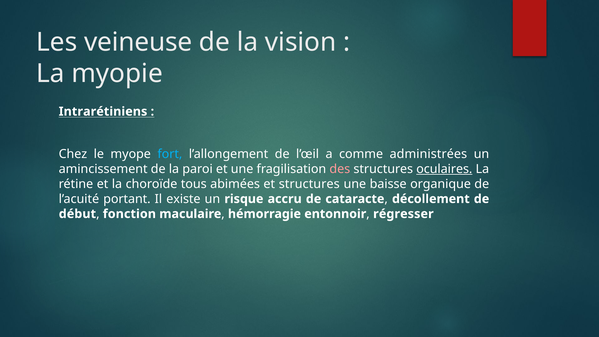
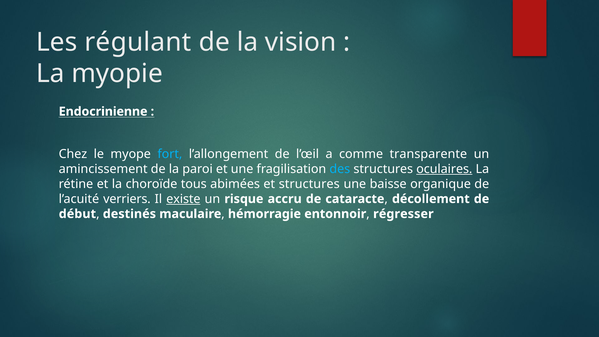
veineuse: veineuse -> régulant (138, 42)
Intrarétiniens: Intrarétiniens -> Endocrinienne (103, 111)
administrées: administrées -> transparente (428, 154)
des colour: pink -> light blue (340, 169)
portant: portant -> verriers (127, 199)
existe underline: none -> present (183, 199)
fonction: fonction -> destinés (129, 214)
